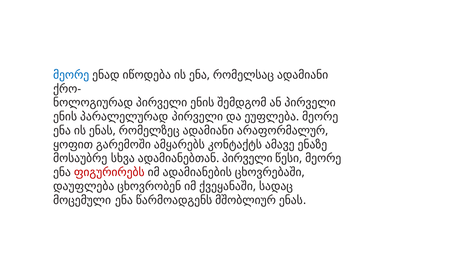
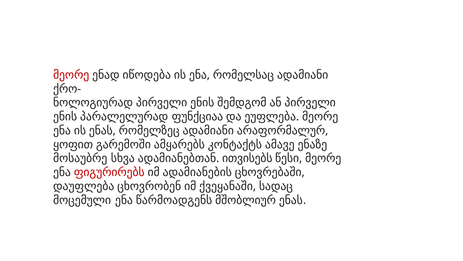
მეორე colour: blue -> red (71, 75)
პარალელურად პირველი: პირველი -> ფუნქციაა (197, 116)
პირველი: პირველი -> ითვისებს (247, 158)
